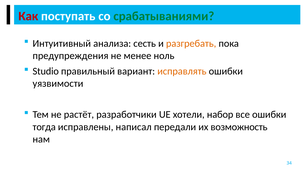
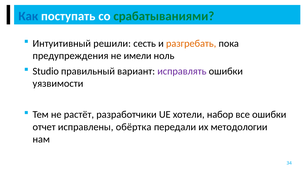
Как colour: red -> blue (28, 16)
анализа: анализа -> решили (112, 43)
менее: менее -> имели (138, 56)
исправлять colour: orange -> purple (182, 71)
тогда: тогда -> отчет (44, 127)
написал: написал -> обёртка (134, 127)
возможность: возможность -> методологии (239, 127)
